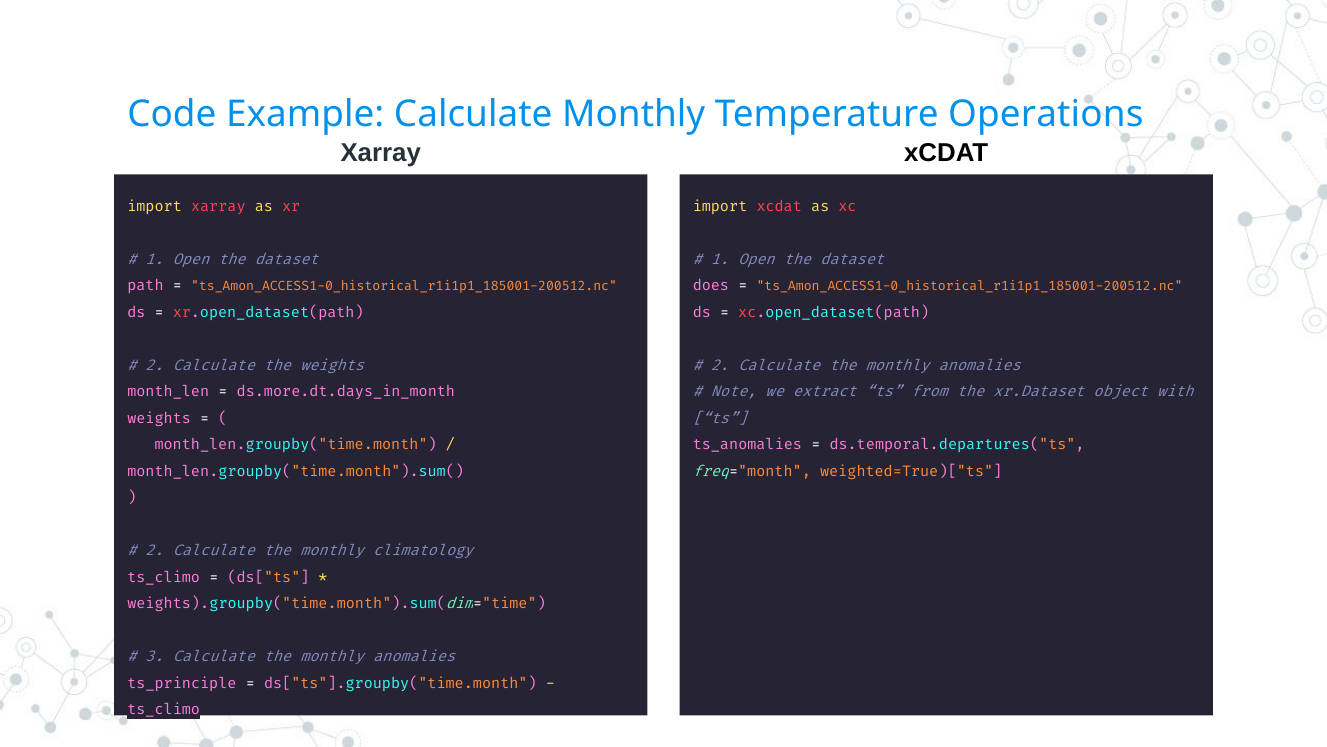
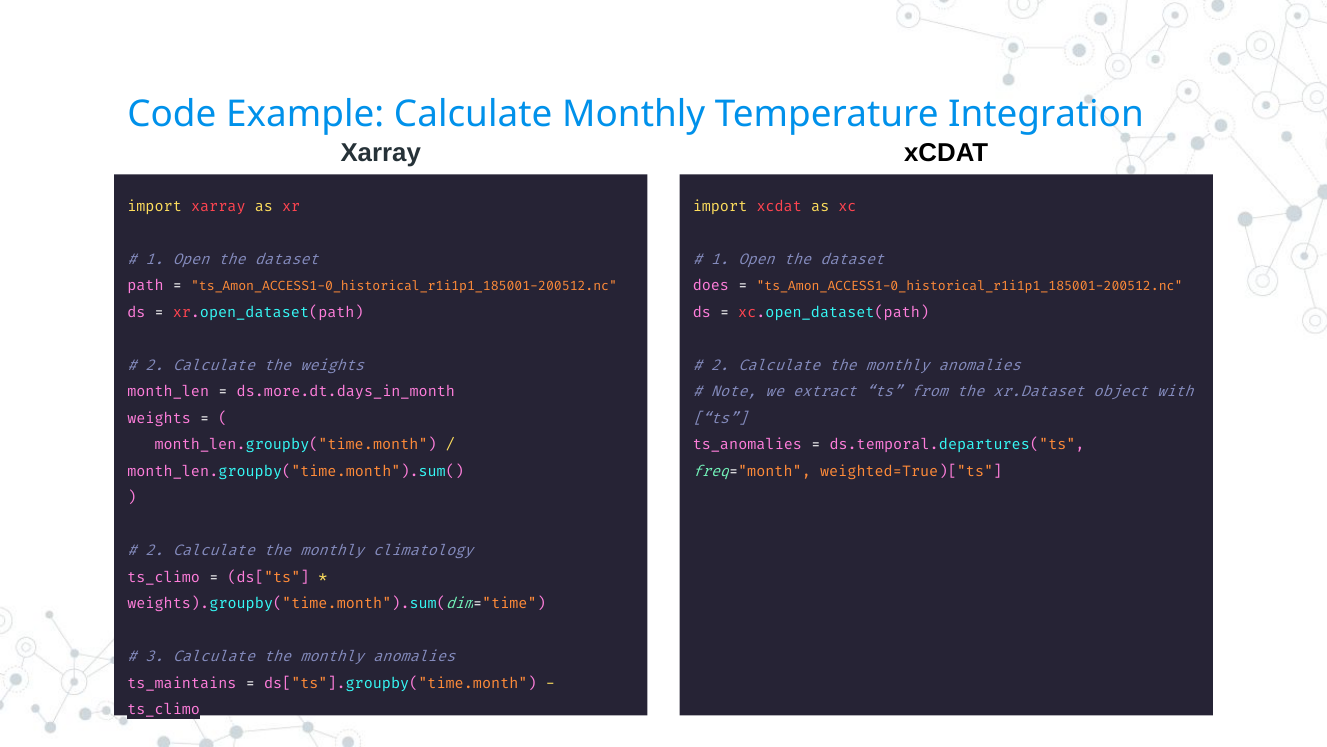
Operations: Operations -> Integration (1046, 114)
ts_principle: ts_principle -> ts_maintains (182, 683)
